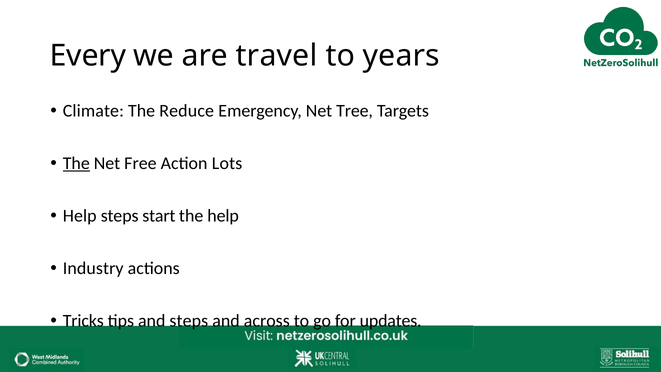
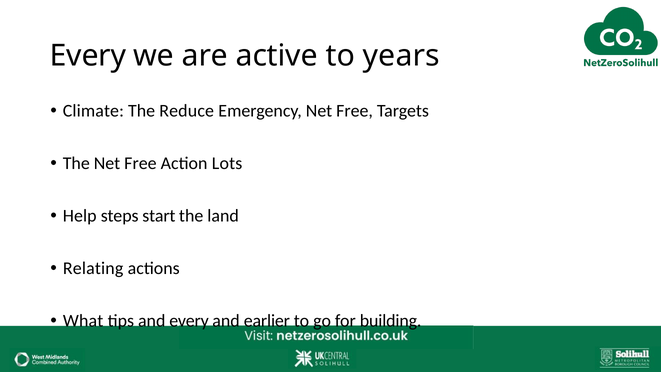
travel: travel -> active (277, 56)
Emergency Net Tree: Tree -> Free (355, 111)
The underline: present -> none (76, 163)
the help: help -> land (223, 216)
Industry: Industry -> Relating (93, 268)
Tricks: Tricks -> What (83, 321)
and steps: steps -> every (189, 321)
across: across -> earlier (267, 321)
updates: updates -> building (391, 321)
